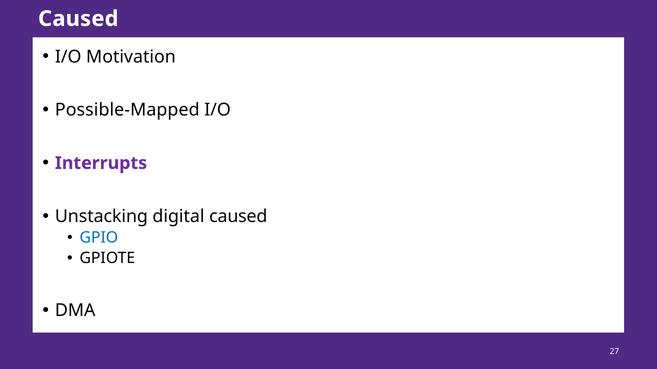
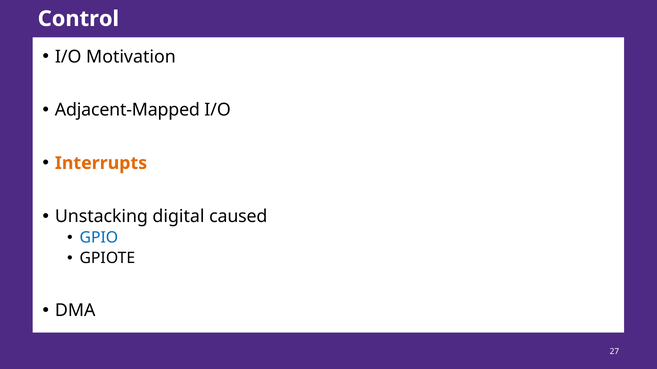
Caused: Caused -> Control (78, 19)
Possible-Mapped: Possible-Mapped -> Adjacent-Mapped (127, 110)
Interrupts colour: purple -> orange (101, 163)
